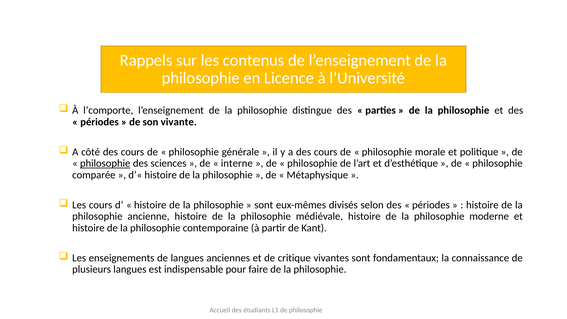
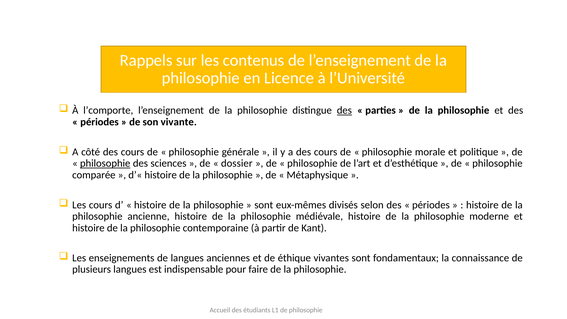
des underline: none -> present (344, 110)
interne: interne -> dossier (237, 163)
critique: critique -> éthique (294, 258)
